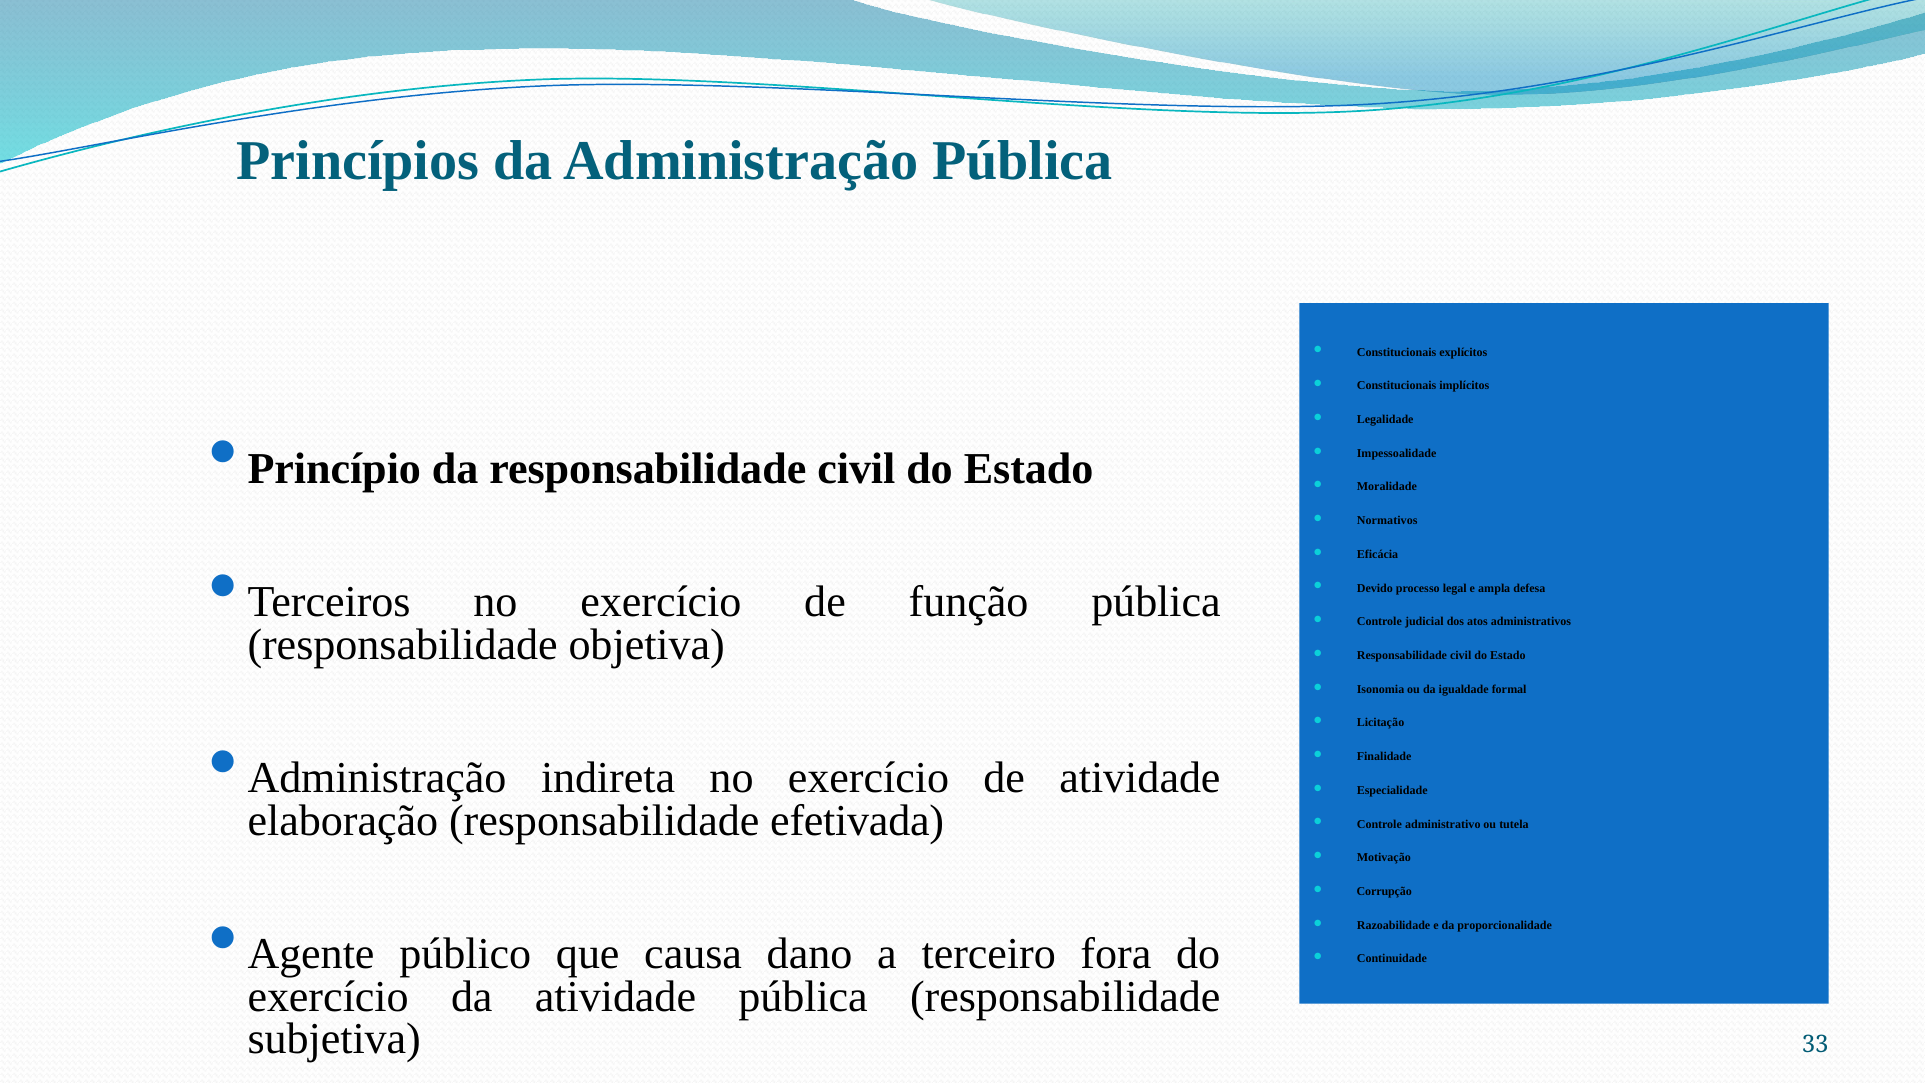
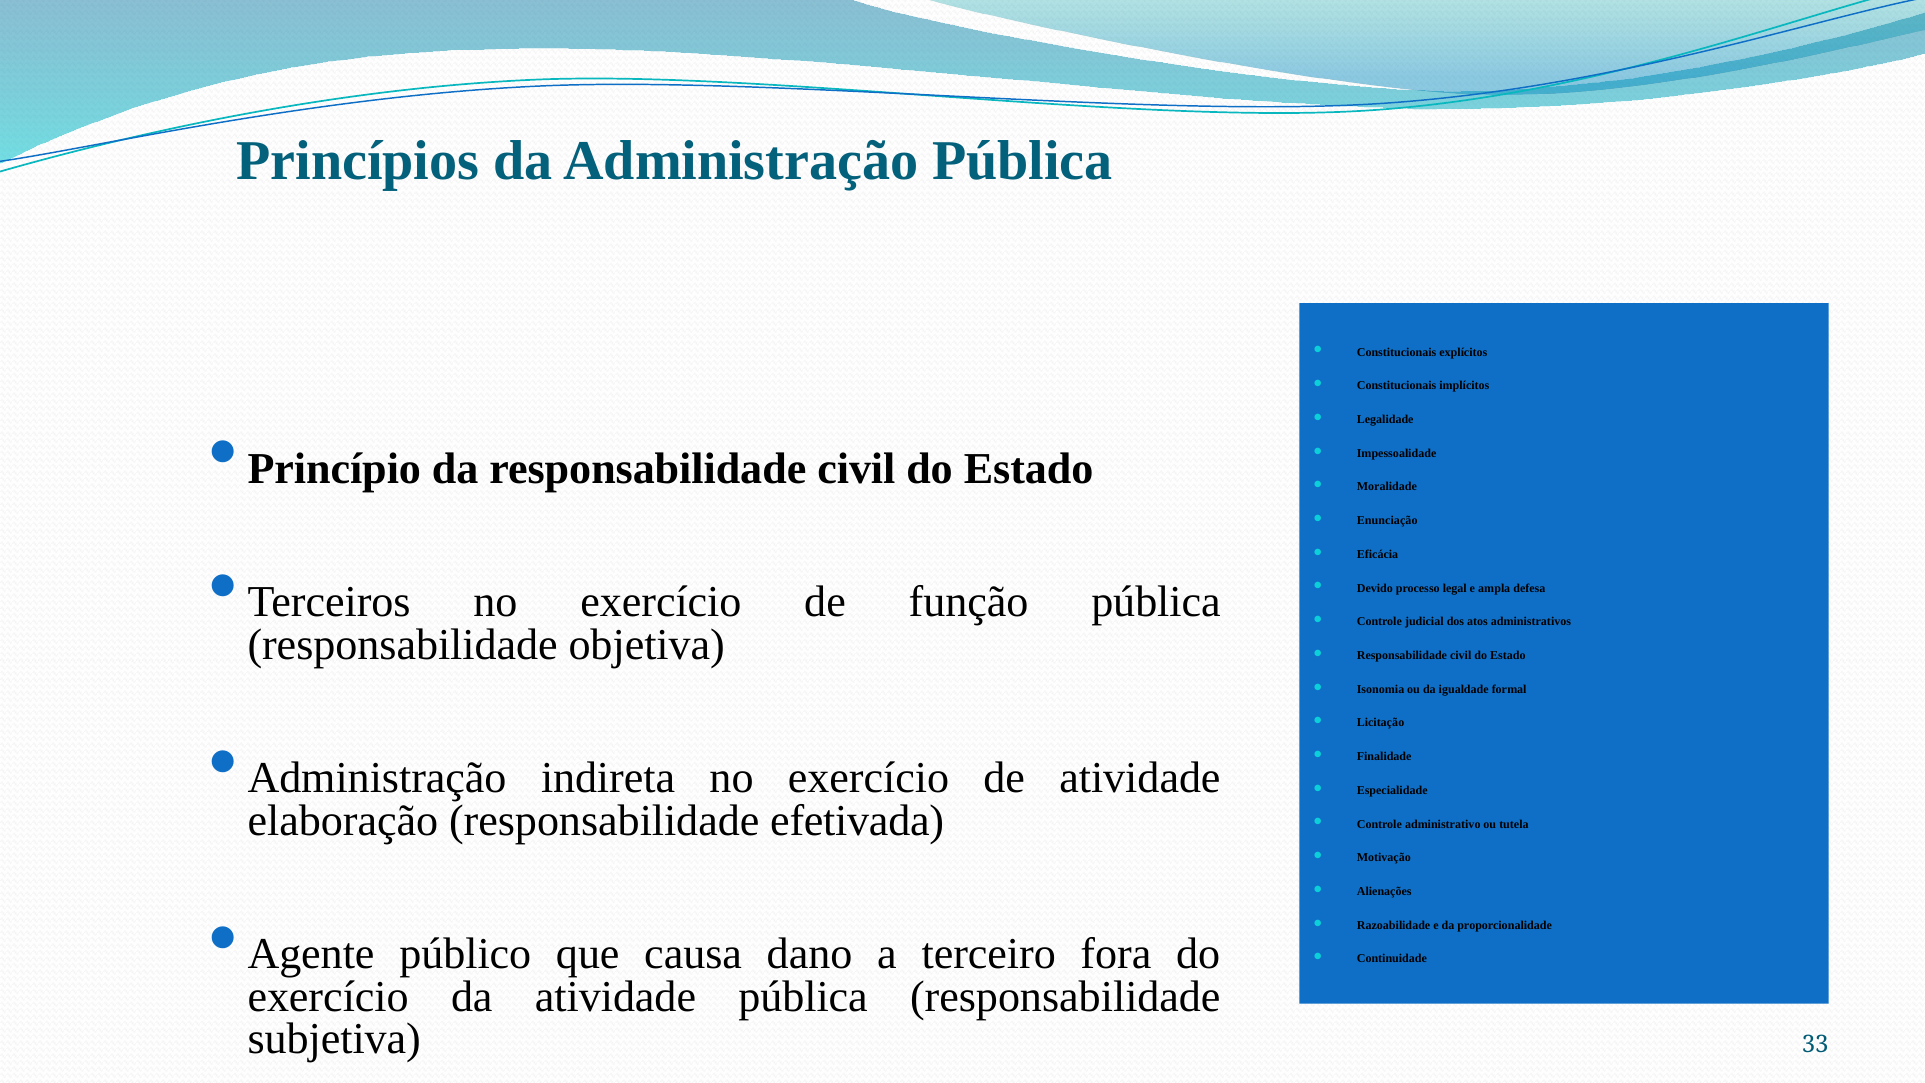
Normativos: Normativos -> Enunciação (1387, 521)
Corrupção: Corrupção -> Alienações (1384, 891)
